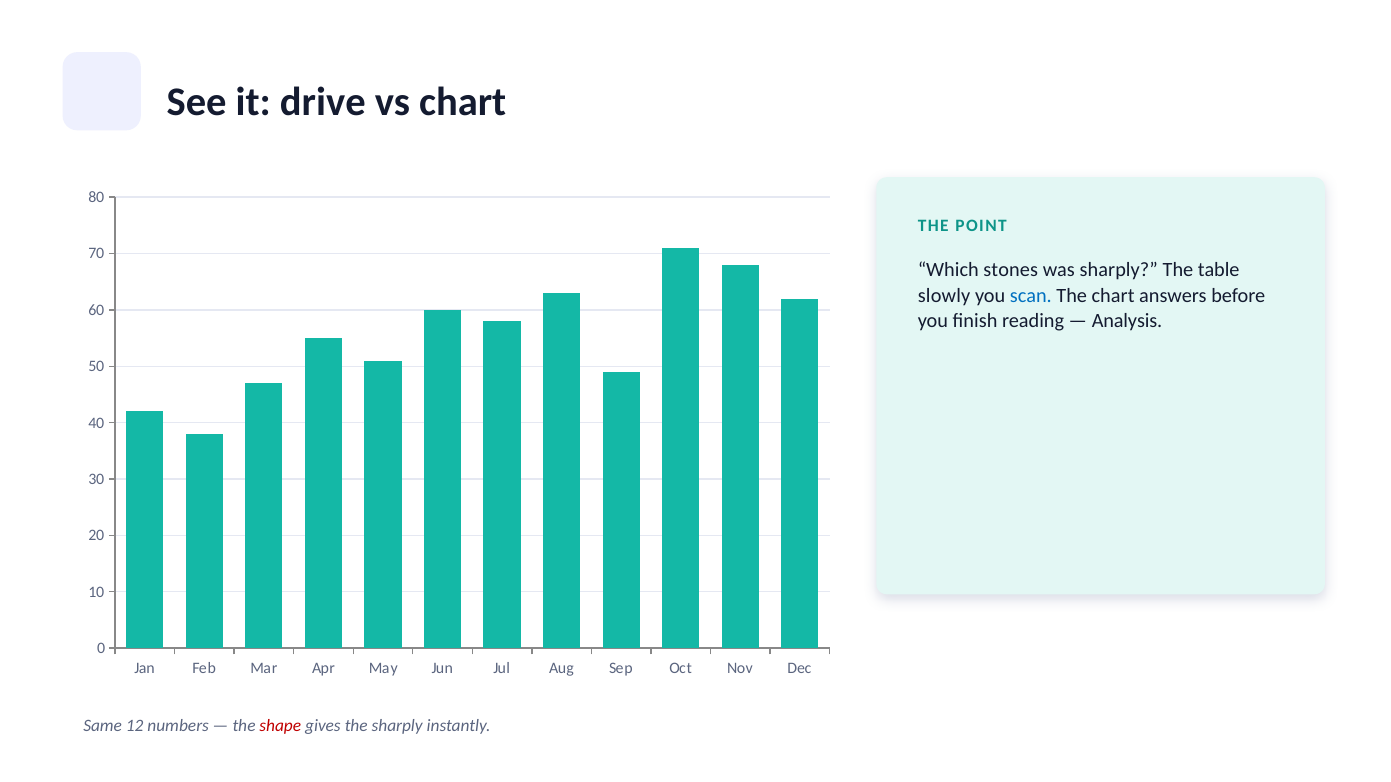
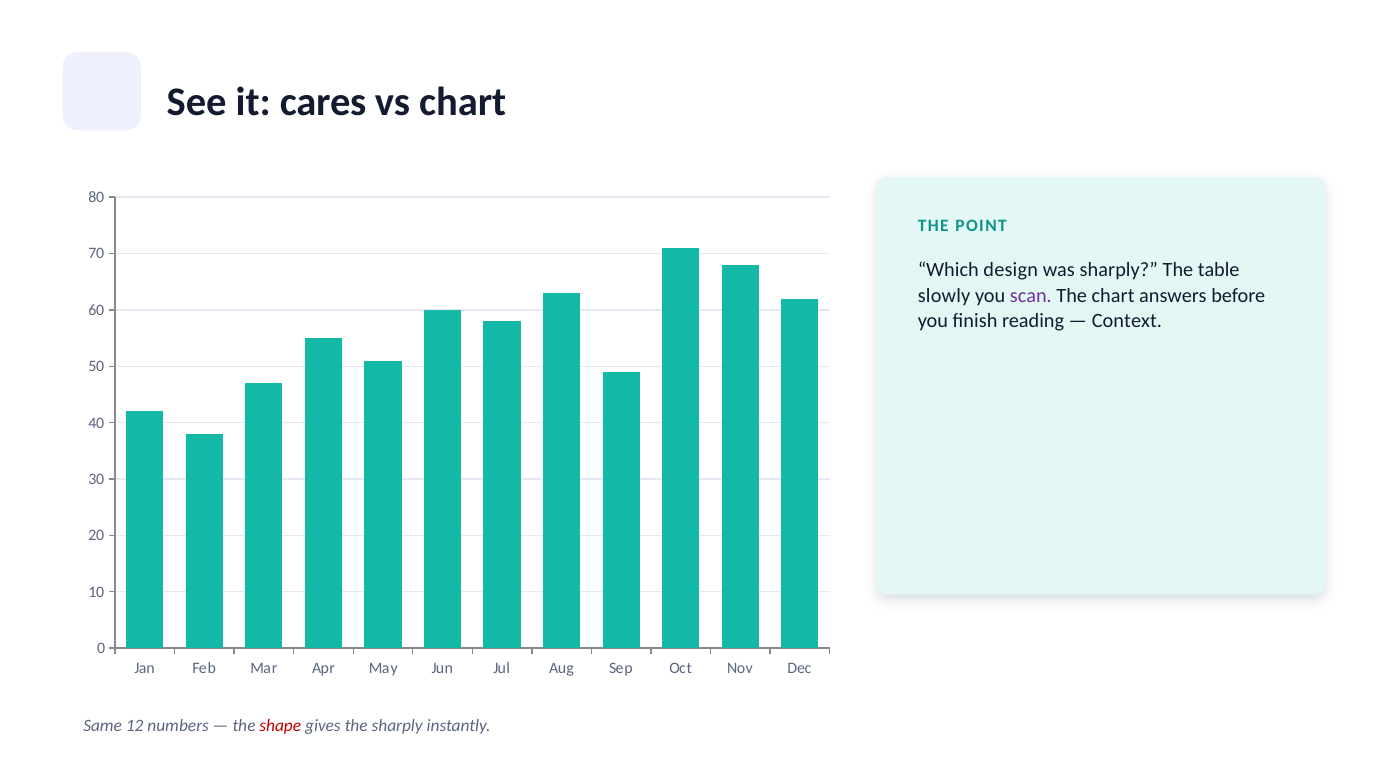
drive: drive -> cares (323, 102)
stones: stones -> design (1011, 270)
scan colour: blue -> purple (1031, 296)
Analysis: Analysis -> Context (1127, 321)
